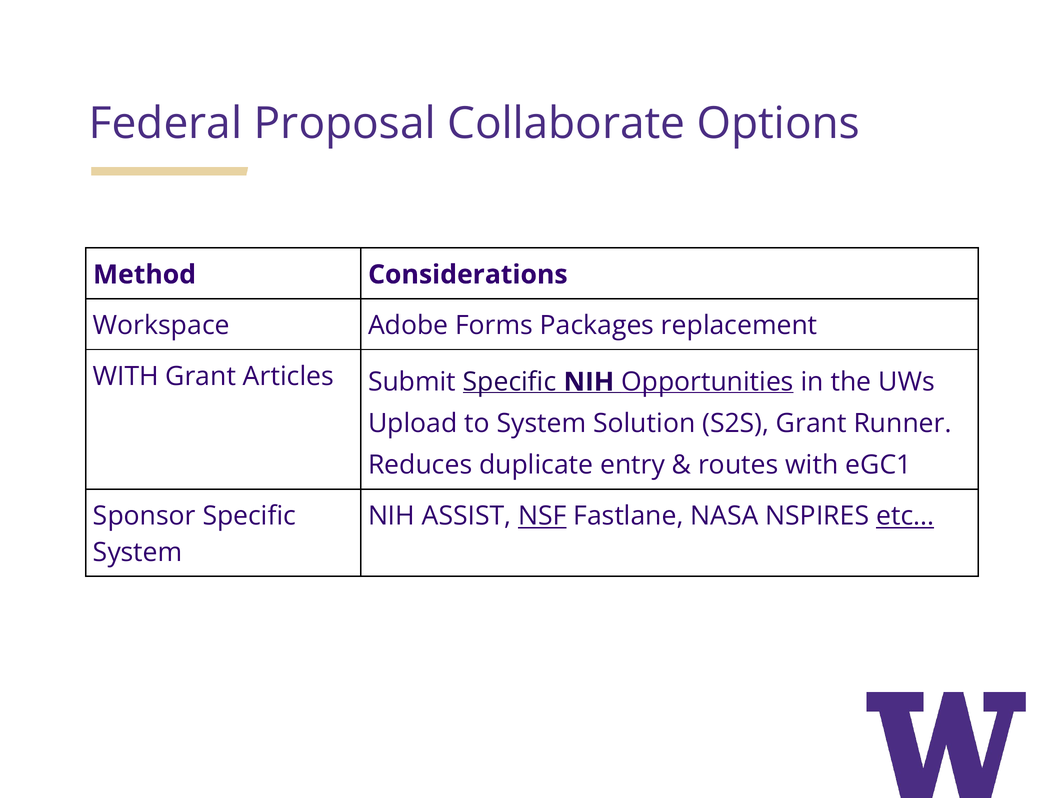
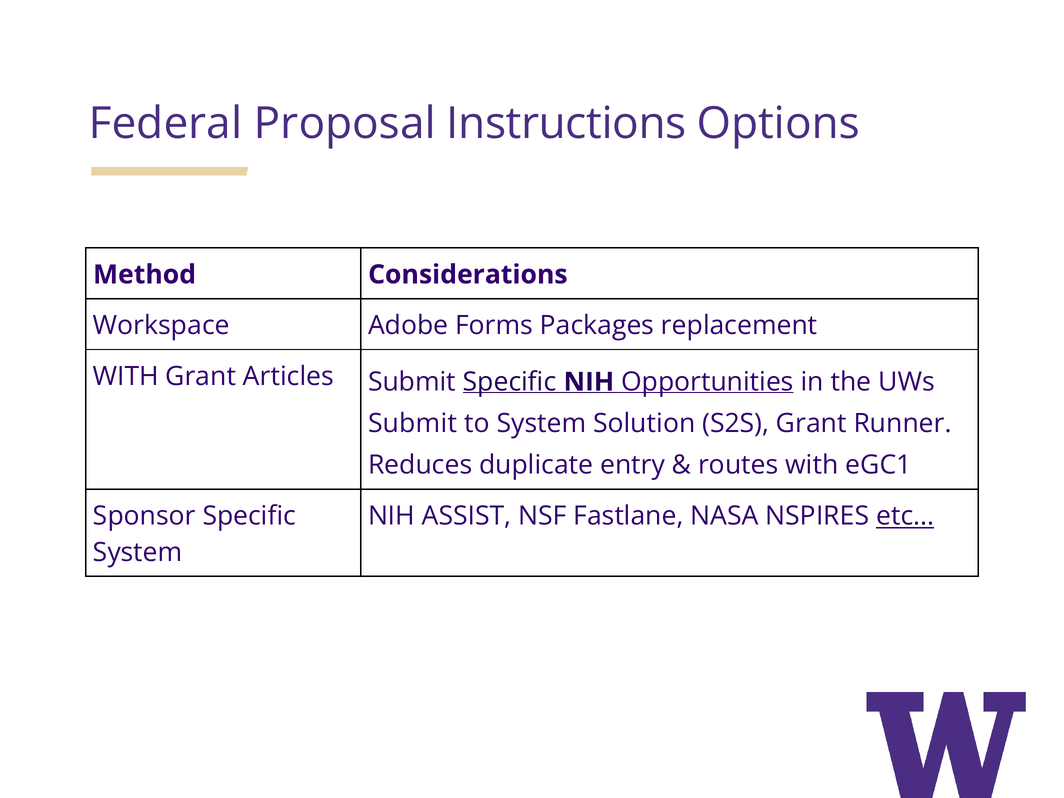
Collaborate: Collaborate -> Instructions (566, 124)
Upload: Upload -> Submit (413, 424)
NSF underline: present -> none (542, 516)
